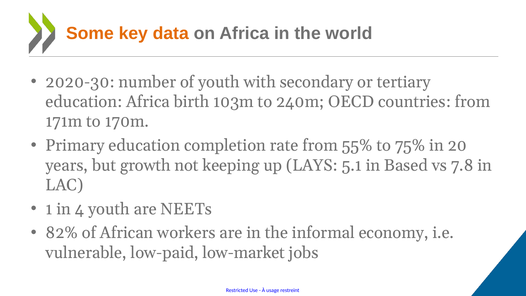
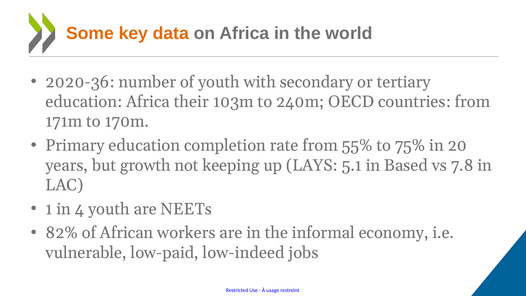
2020-30: 2020-30 -> 2020-36 (80, 82)
birth: birth -> their (191, 102)
low-market: low-market -> low-indeed (244, 252)
